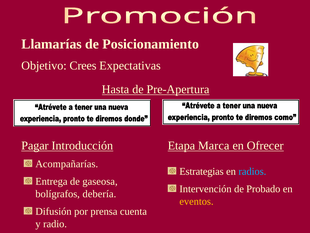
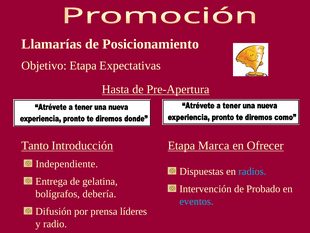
Objetivo Crees: Crees -> Etapa (83, 65)
Pagar: Pagar -> Tanto (35, 145)
Acompañarías: Acompañarías -> Independiente (67, 164)
Estrategias: Estrategias -> Dispuestas (202, 171)
gaseosa: gaseosa -> gelatina (100, 181)
eventos colour: yellow -> light blue (196, 201)
cuenta: cuenta -> líderes (133, 211)
